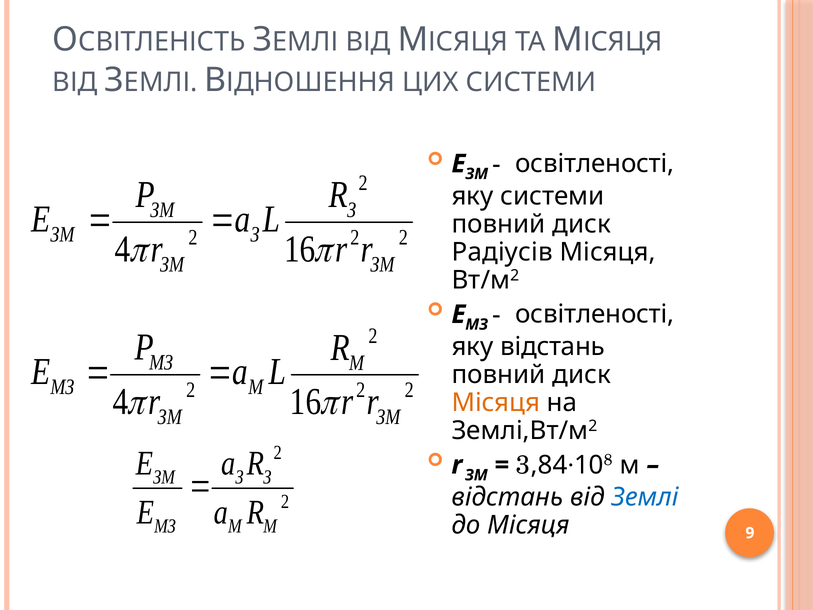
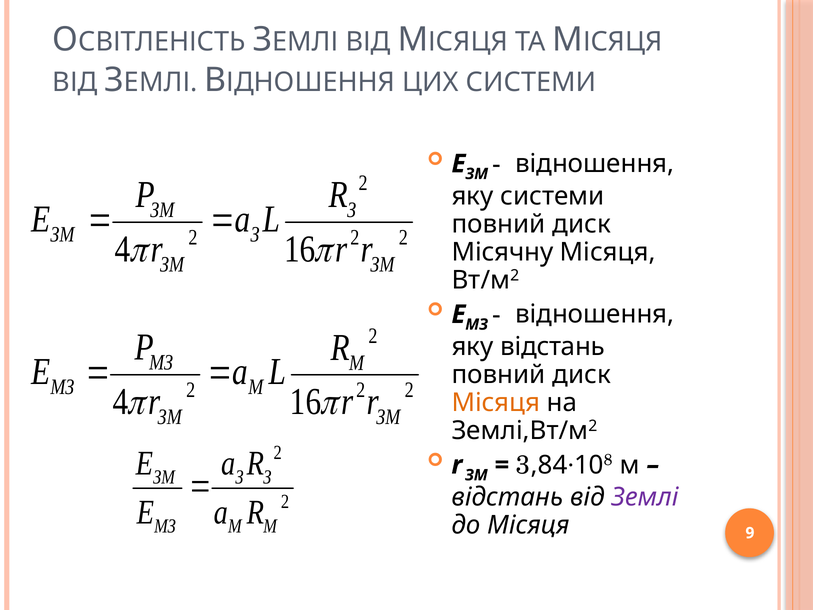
освітленості: освітленості -> відношення (595, 164)
Радіусів: Радіусів -> Місячну (502, 252)
освітленості: освітленості -> відношення (595, 314)
Землі colour: blue -> purple (645, 497)
